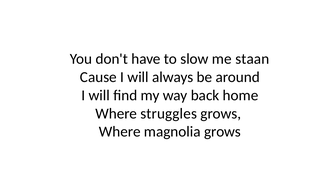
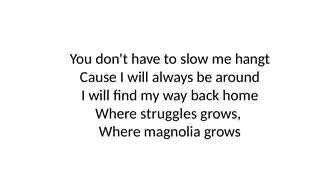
staan: staan -> hangt (252, 59)
